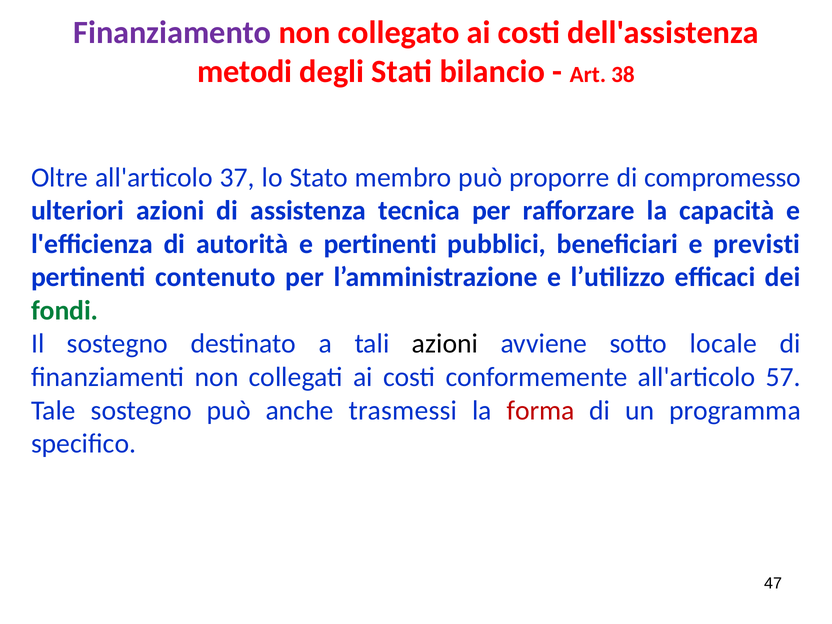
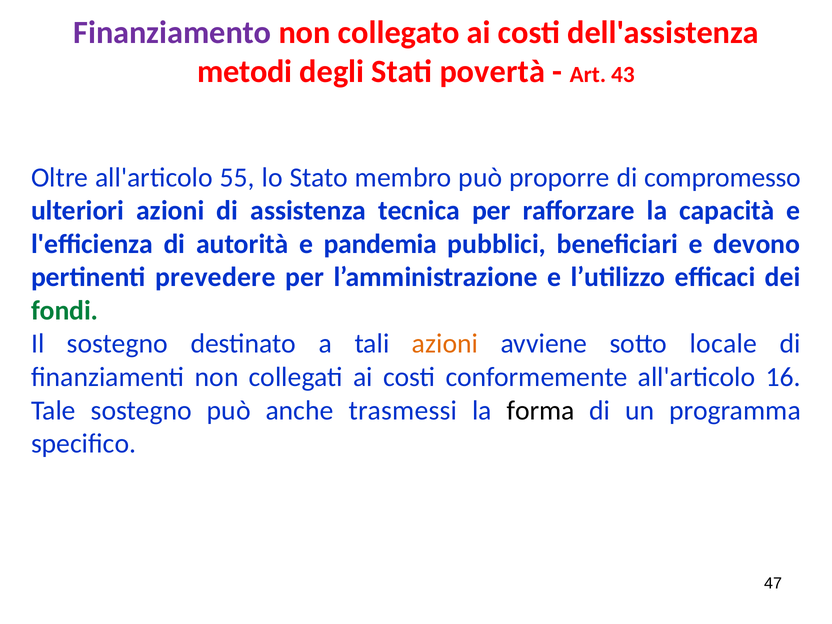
bilancio: bilancio -> povertà (492, 72)
38: 38 -> 43 (623, 75)
37: 37 -> 55 (237, 177)
e pertinenti: pertinenti -> pandemia (380, 244)
previsti: previsti -> devono (757, 244)
contenuto: contenuto -> prevedere (215, 277)
azioni colour: black -> orange (445, 344)
57: 57 -> 16 (783, 377)
forma colour: red -> black (541, 410)
